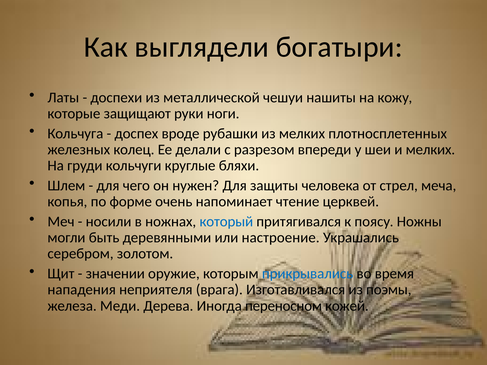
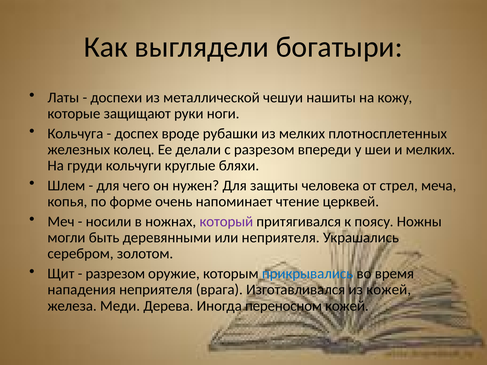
который colour: blue -> purple (226, 222)
или настроение: настроение -> неприятеля (281, 238)
значении: значении -> разрезом (115, 274)
из поэмы: поэмы -> кожей (389, 290)
